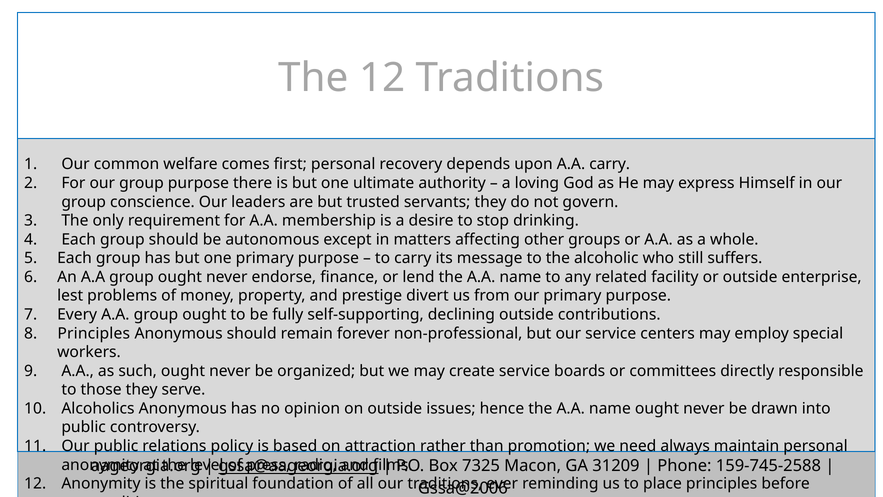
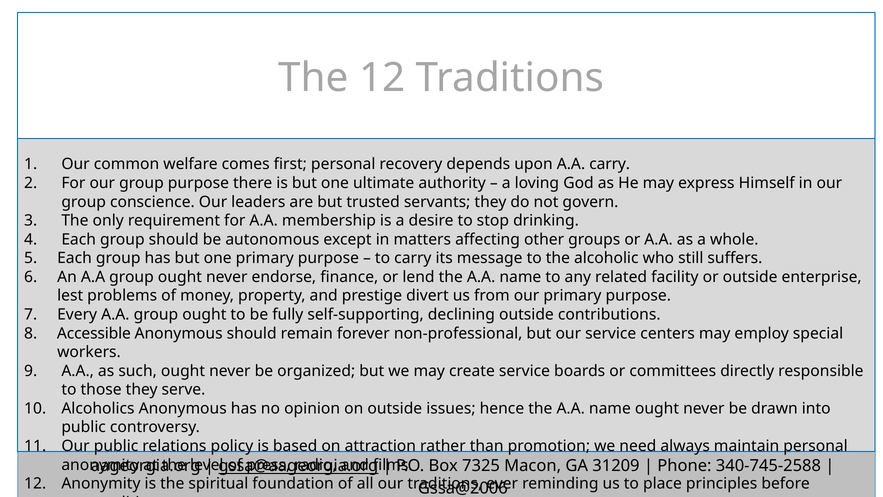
Principles: Principles -> Accessible (94, 333)
159-745-2588: 159-745-2588 -> 340-745-2588 (768, 466)
